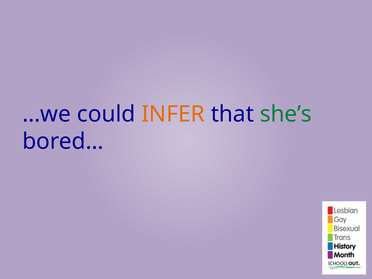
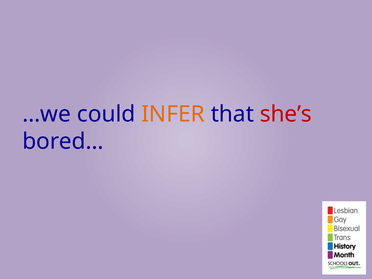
she’s colour: green -> red (286, 114)
